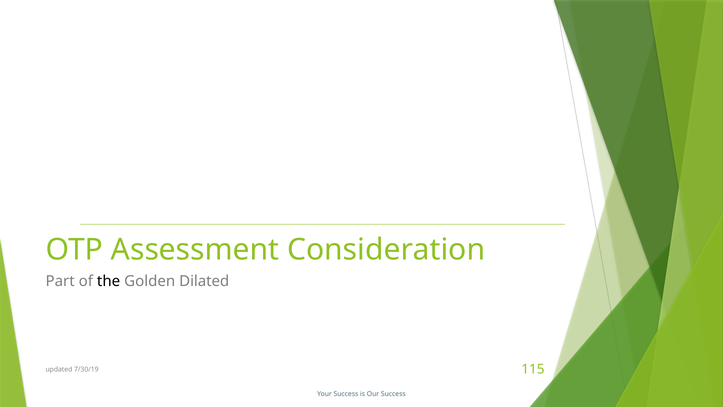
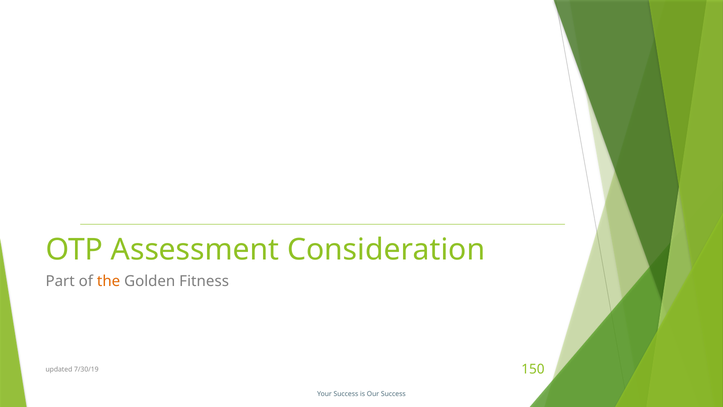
the colour: black -> orange (109, 281)
Dilated: Dilated -> Fitness (204, 281)
115: 115 -> 150 (533, 369)
